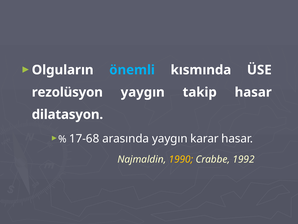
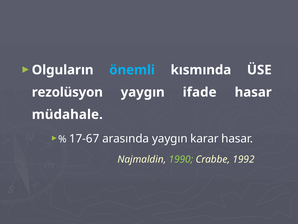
takip: takip -> ifade (200, 92)
dilatasyon: dilatasyon -> müdahale (67, 114)
17-68: 17-68 -> 17-67 (84, 138)
1990 colour: yellow -> light green (181, 159)
